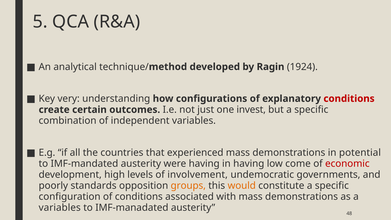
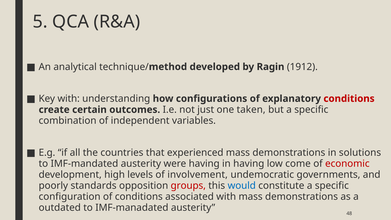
1924: 1924 -> 1912 (302, 67)
Key very: very -> with (69, 99)
invest: invest -> taken (251, 110)
potential: potential -> solutions (360, 152)
groups colour: orange -> red (188, 186)
would colour: orange -> blue (242, 186)
variables: variables -> outdated (60, 208)
